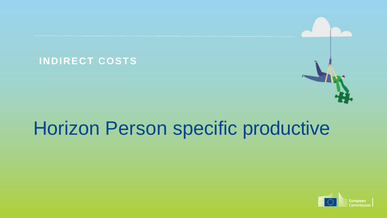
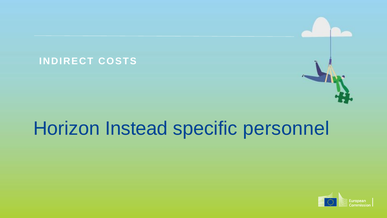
Person: Person -> Instead (136, 128)
productive: productive -> personnel (286, 128)
